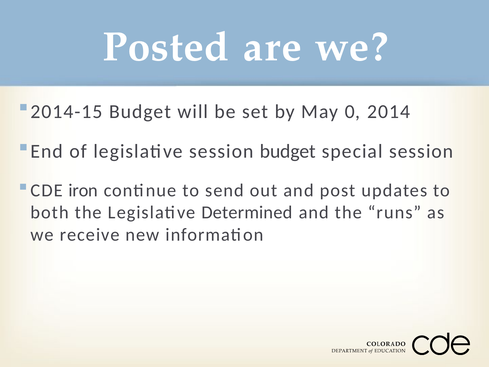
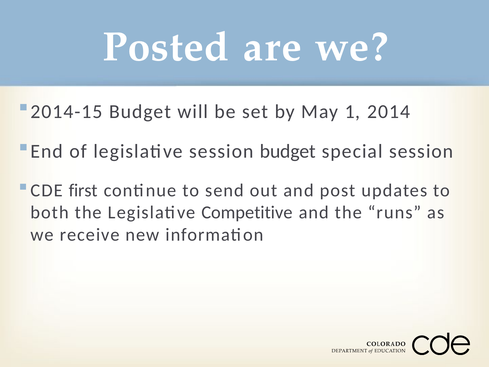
0: 0 -> 1 (353, 111)
iron: iron -> first (83, 190)
Determined: Determined -> Competitive (247, 212)
